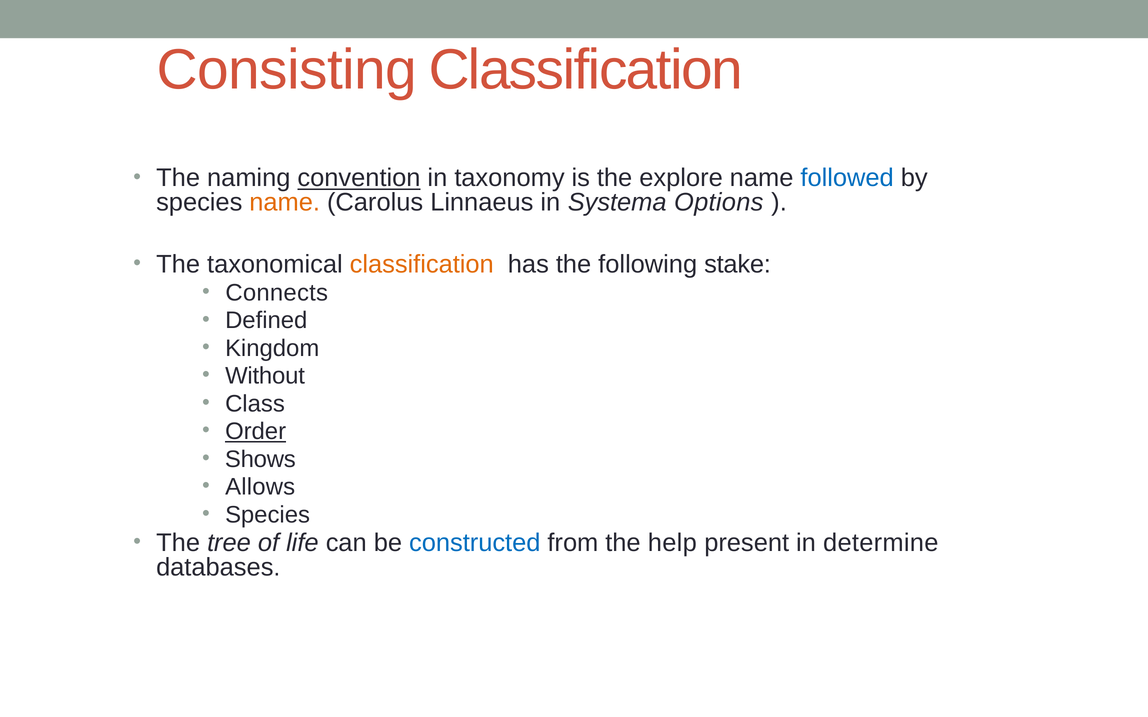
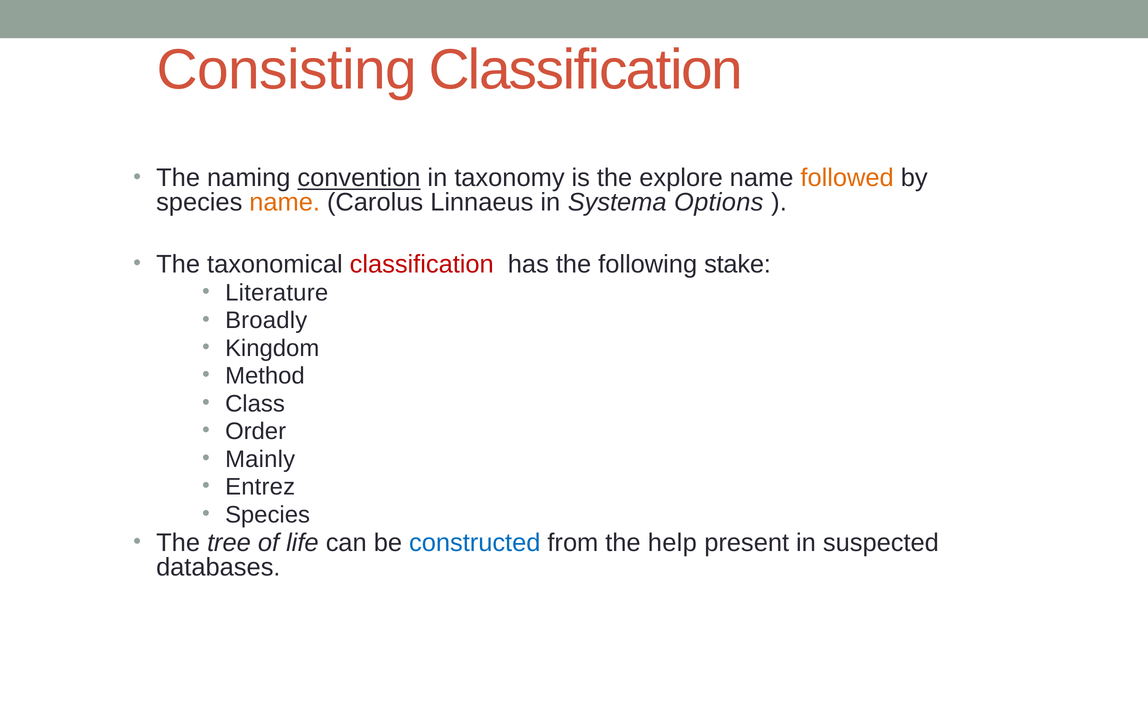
followed colour: blue -> orange (847, 178)
classification colour: orange -> red (422, 264)
Connects: Connects -> Literature (277, 293)
Defined: Defined -> Broadly (266, 321)
Without: Without -> Method (265, 376)
Order underline: present -> none (256, 432)
Shows: Shows -> Mainly (260, 459)
Allows: Allows -> Entrez (260, 487)
determine: determine -> suspected (881, 543)
